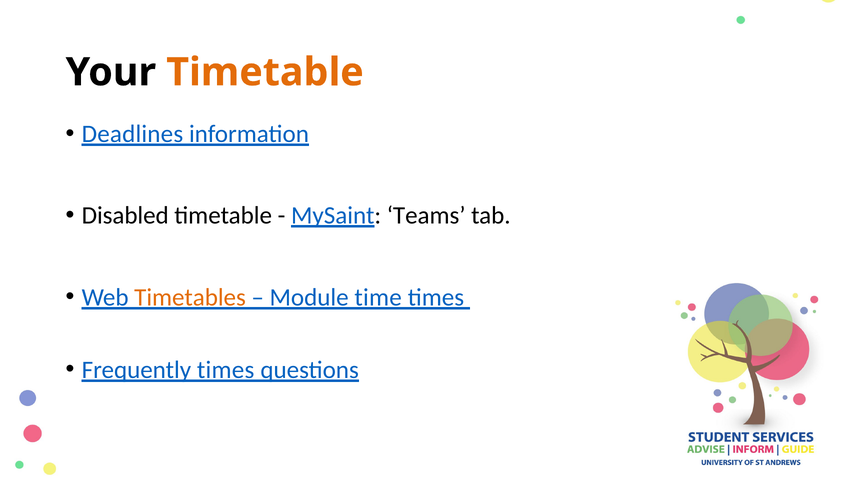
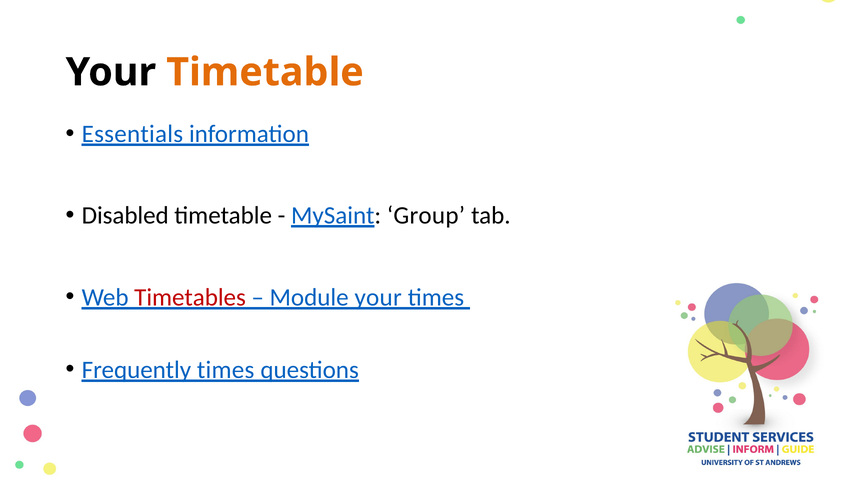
Deadlines: Deadlines -> Essentials (132, 134)
Teams: Teams -> Group (426, 216)
Timetables colour: orange -> red (190, 297)
Module time: time -> your (378, 297)
